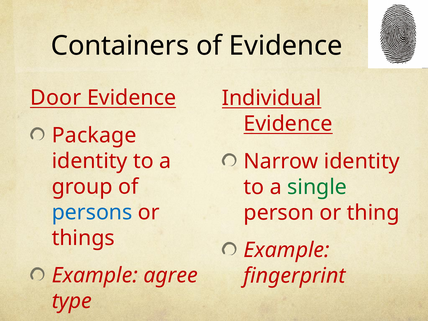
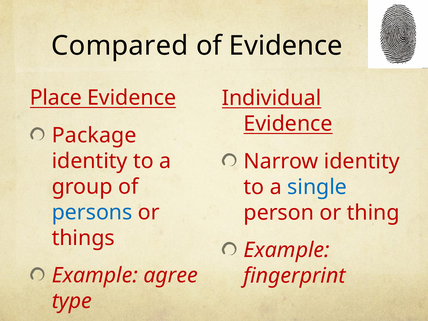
Containers: Containers -> Compared (120, 46)
Door: Door -> Place (56, 98)
single colour: green -> blue (317, 187)
